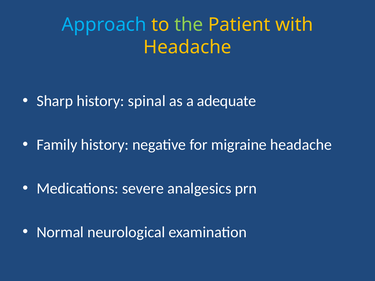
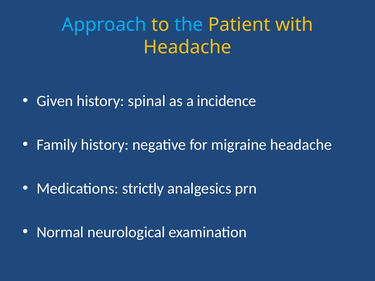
the colour: light green -> light blue (189, 25)
Sharp: Sharp -> Given (55, 101)
adequate: adequate -> incidence (227, 101)
severe: severe -> strictly (143, 189)
